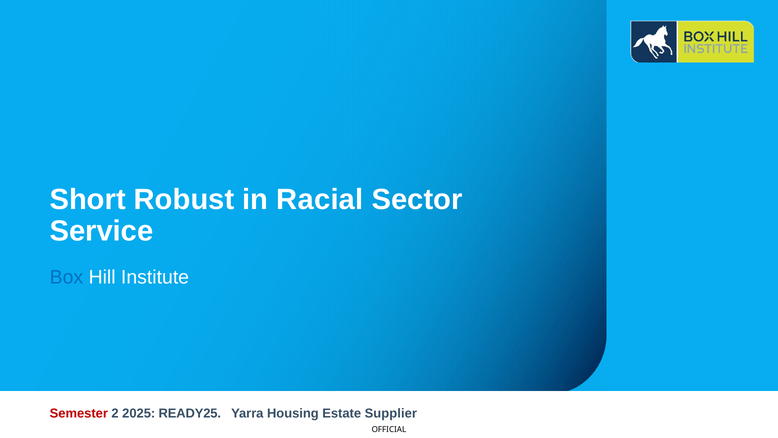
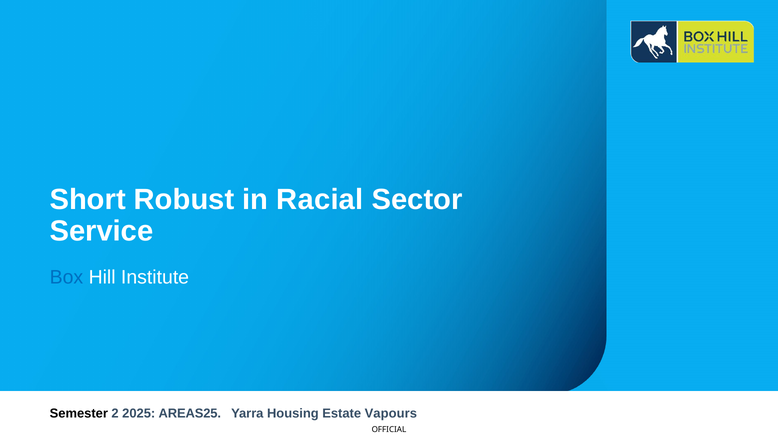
Semester colour: red -> black (79, 413)
READY25: READY25 -> AREAS25 (190, 413)
Supplier: Supplier -> Vapours (391, 413)
